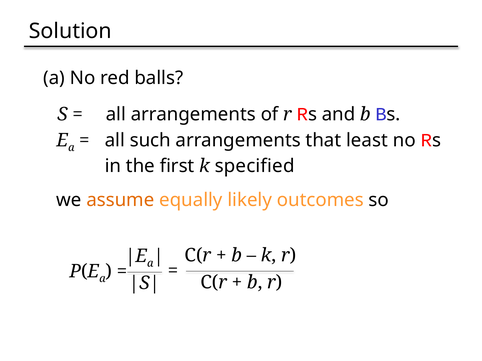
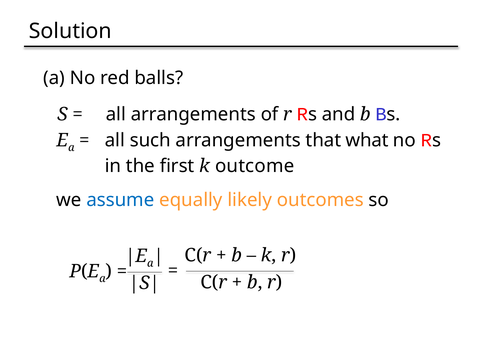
least: least -> what (367, 141)
specified: specified -> outcome (255, 166)
assume colour: orange -> blue (120, 200)
